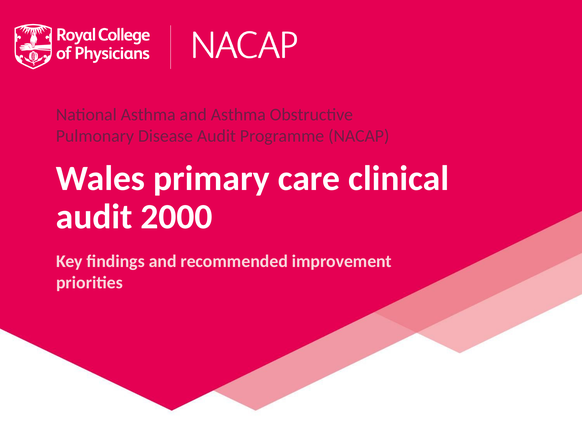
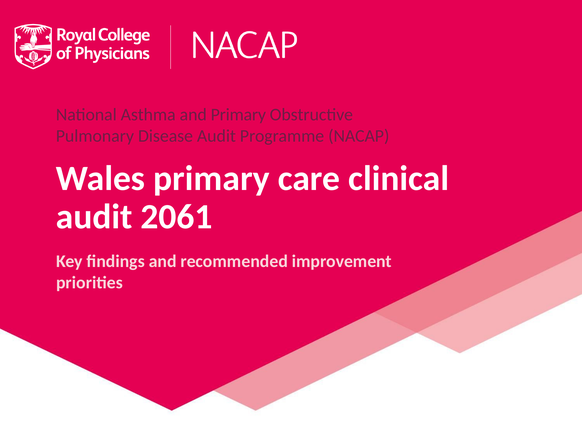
and Asthma: Asthma -> Primary (238, 115)
2000: 2000 -> 2061 (177, 217)
